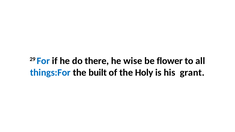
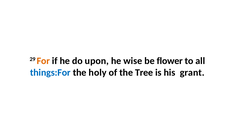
For colour: blue -> orange (43, 61)
there: there -> upon (97, 61)
built: built -> holy (98, 73)
Holy: Holy -> Tree (144, 73)
